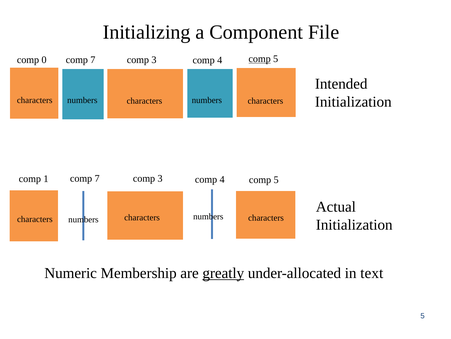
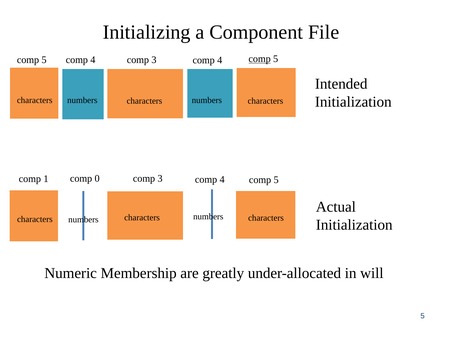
0: 0 -> 5 (44, 60)
7: 7 -> 4 (93, 60)
7: 7 -> 0 (97, 178)
greatly underline: present -> none (223, 273)
text: text -> will (372, 273)
